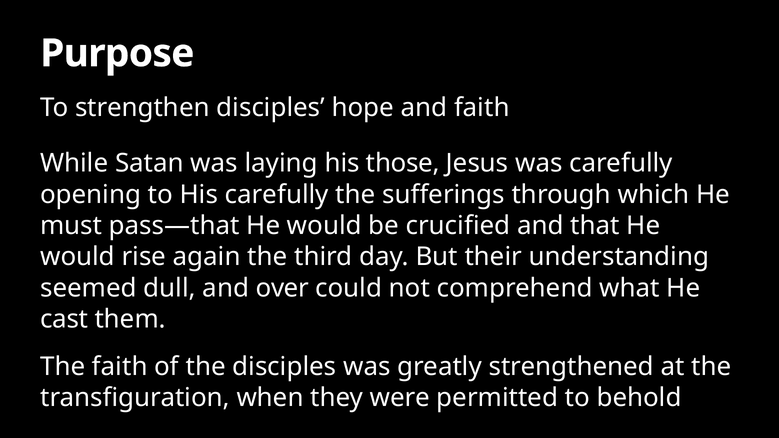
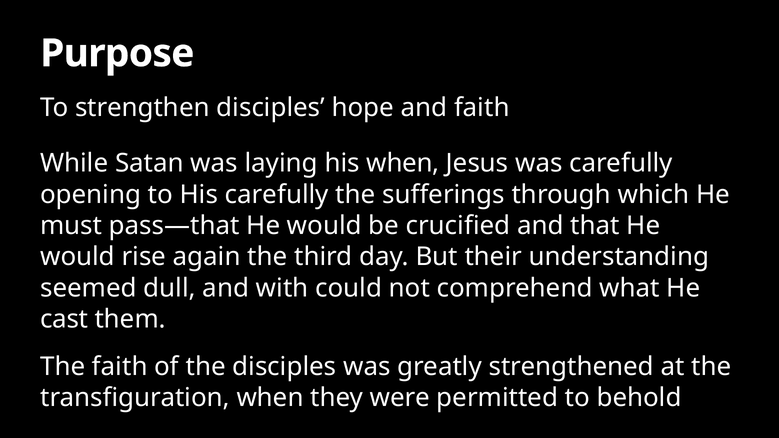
his those: those -> when (403, 163)
over: over -> with (282, 288)
